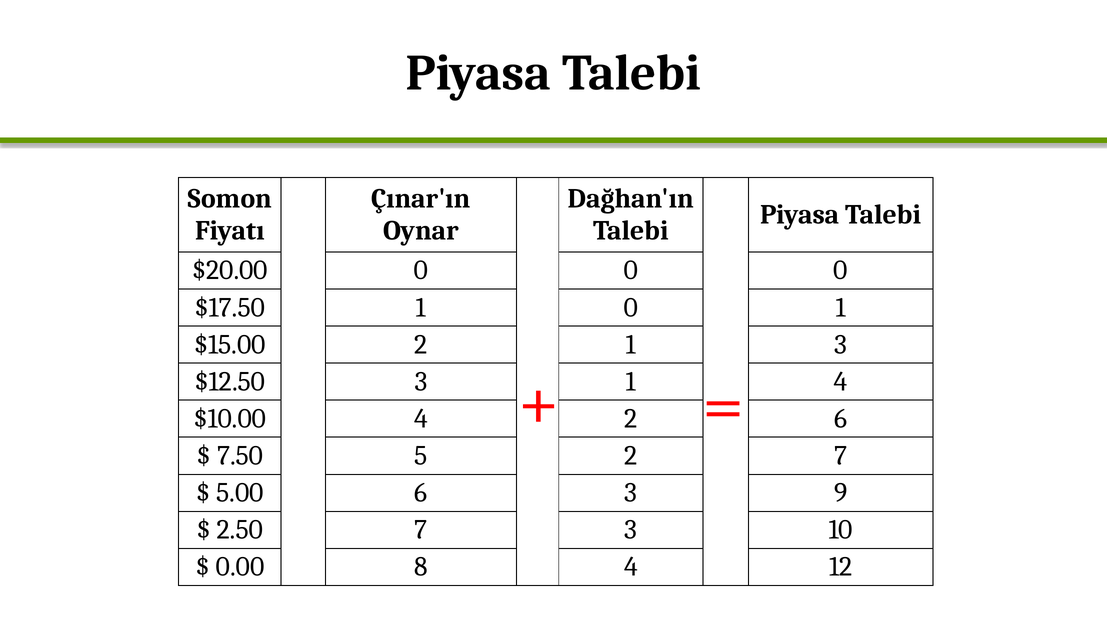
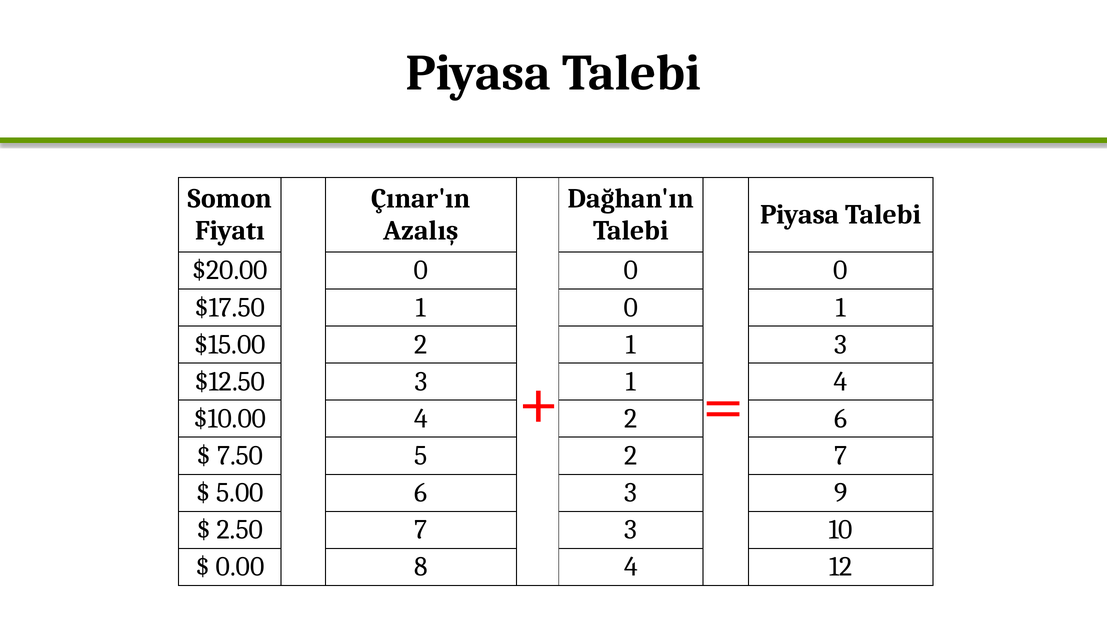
Oynar: Oynar -> Azalış (421, 230)
